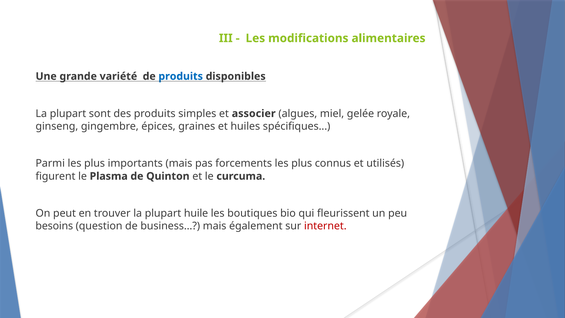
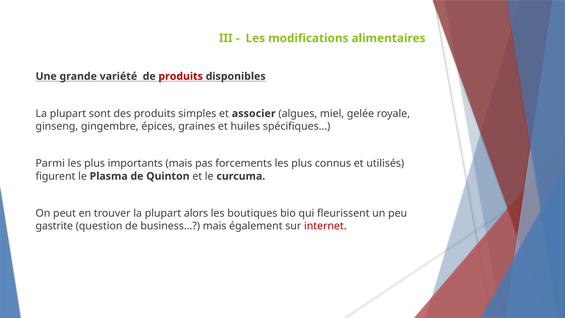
produits colour: blue -> red (181, 76)
huile: huile -> alors (196, 213)
besoins: besoins -> gastrite (54, 226)
